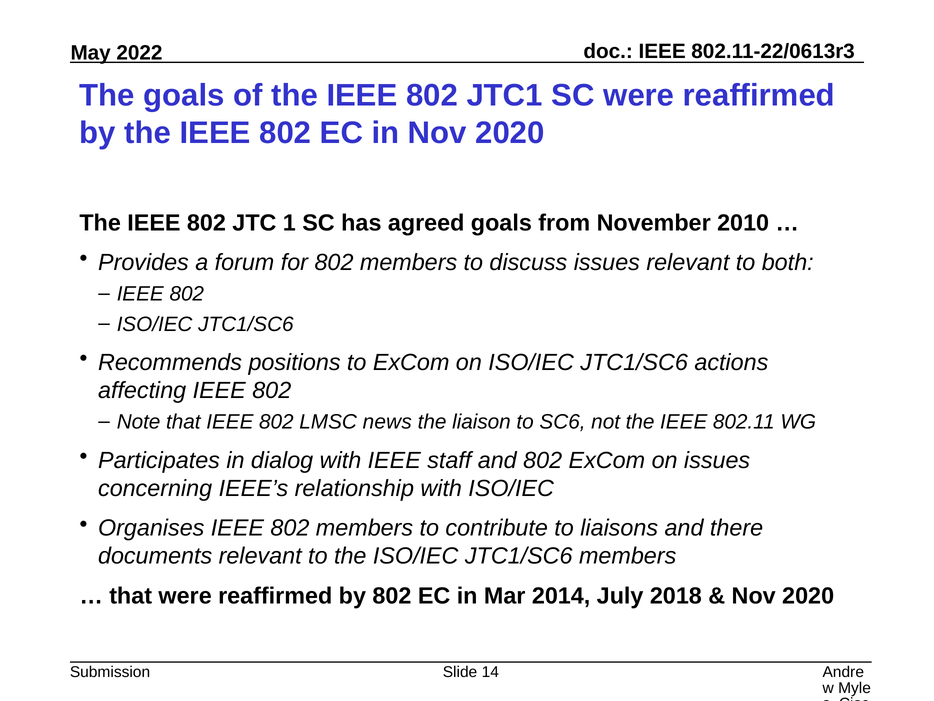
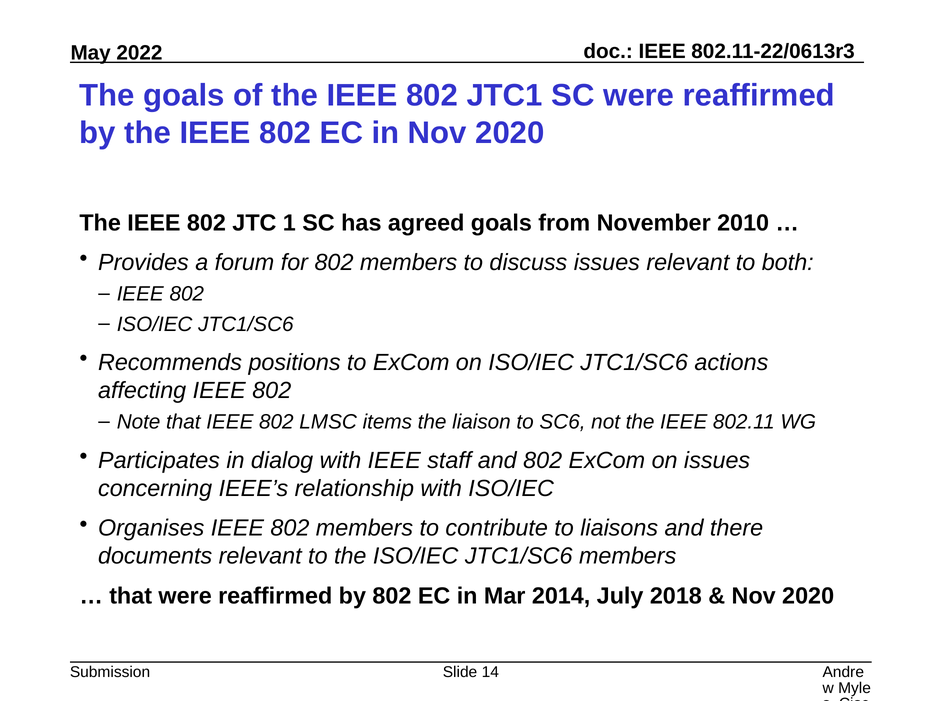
news: news -> items (387, 422)
